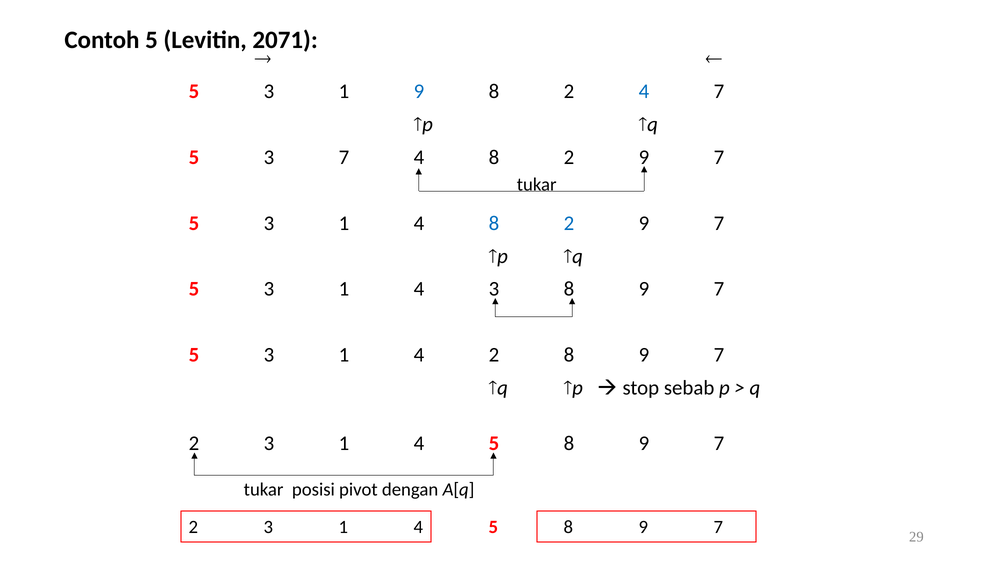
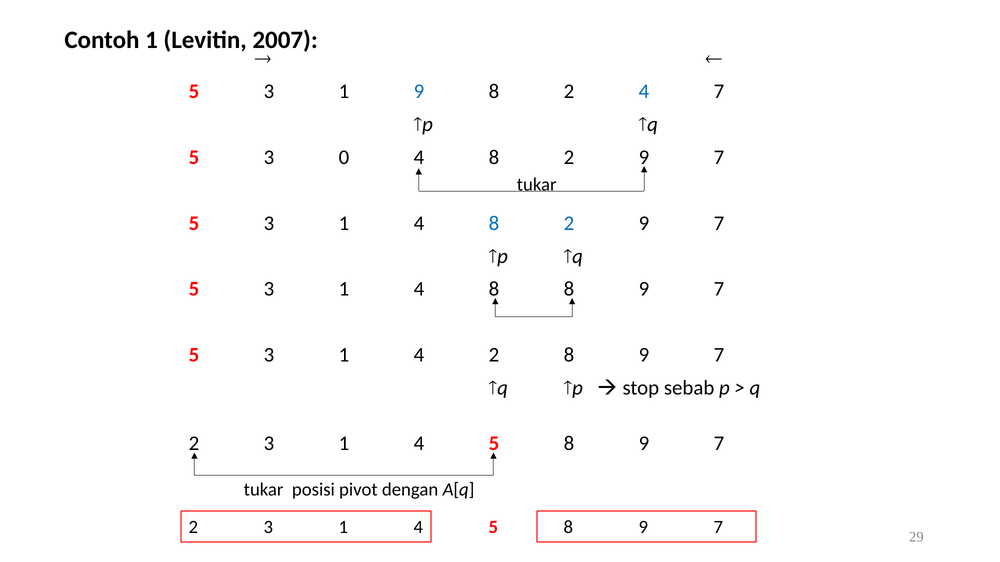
Contoh 5: 5 -> 1 (152, 40)
2071: 2071 -> 2007 (285, 40)
3 7: 7 -> 0 (344, 158)
3: 3 -> 8 (494, 289)
